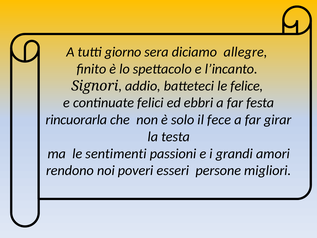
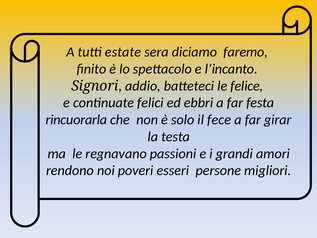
giorno: giorno -> estate (123, 52)
allegre: allegre -> faremo (246, 52)
sentimenti: sentimenti -> regnavano (116, 153)
